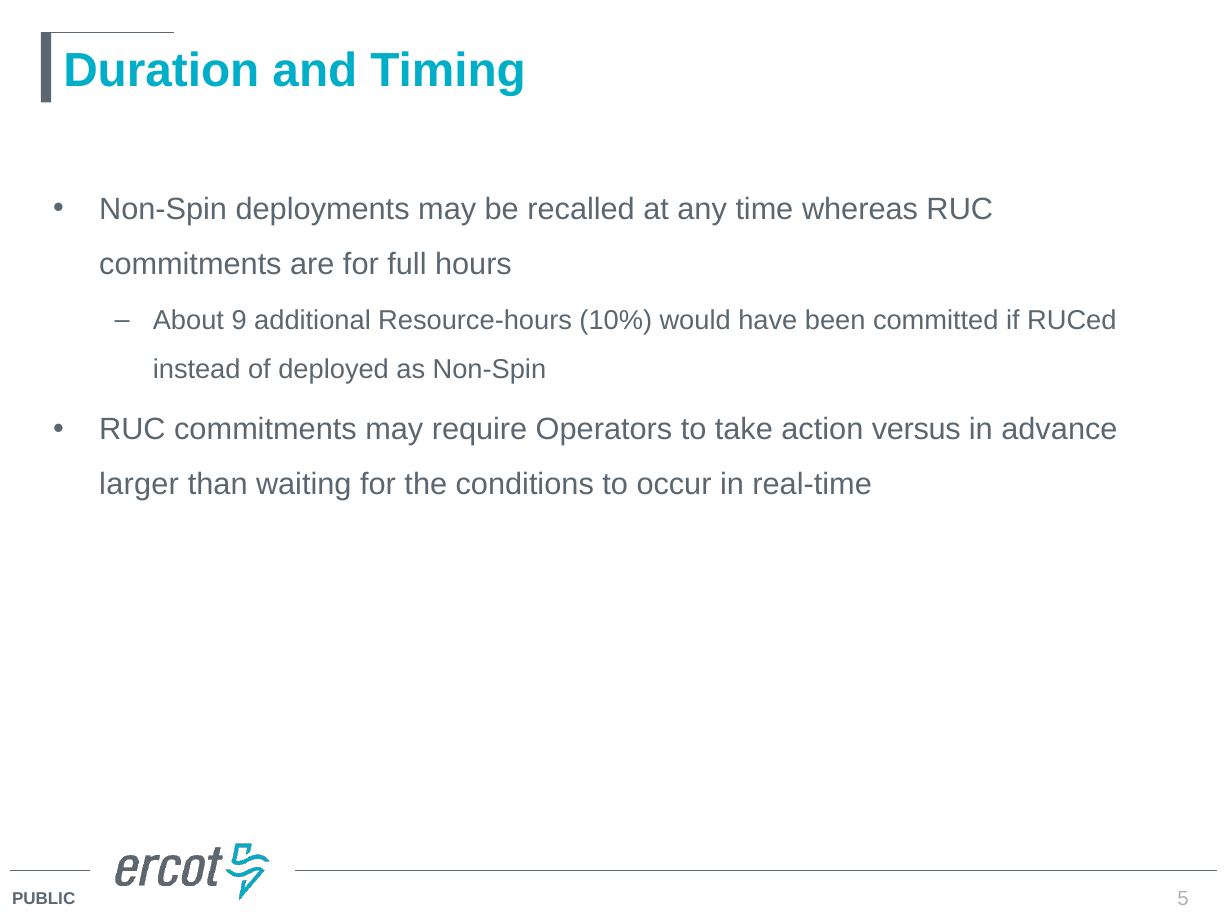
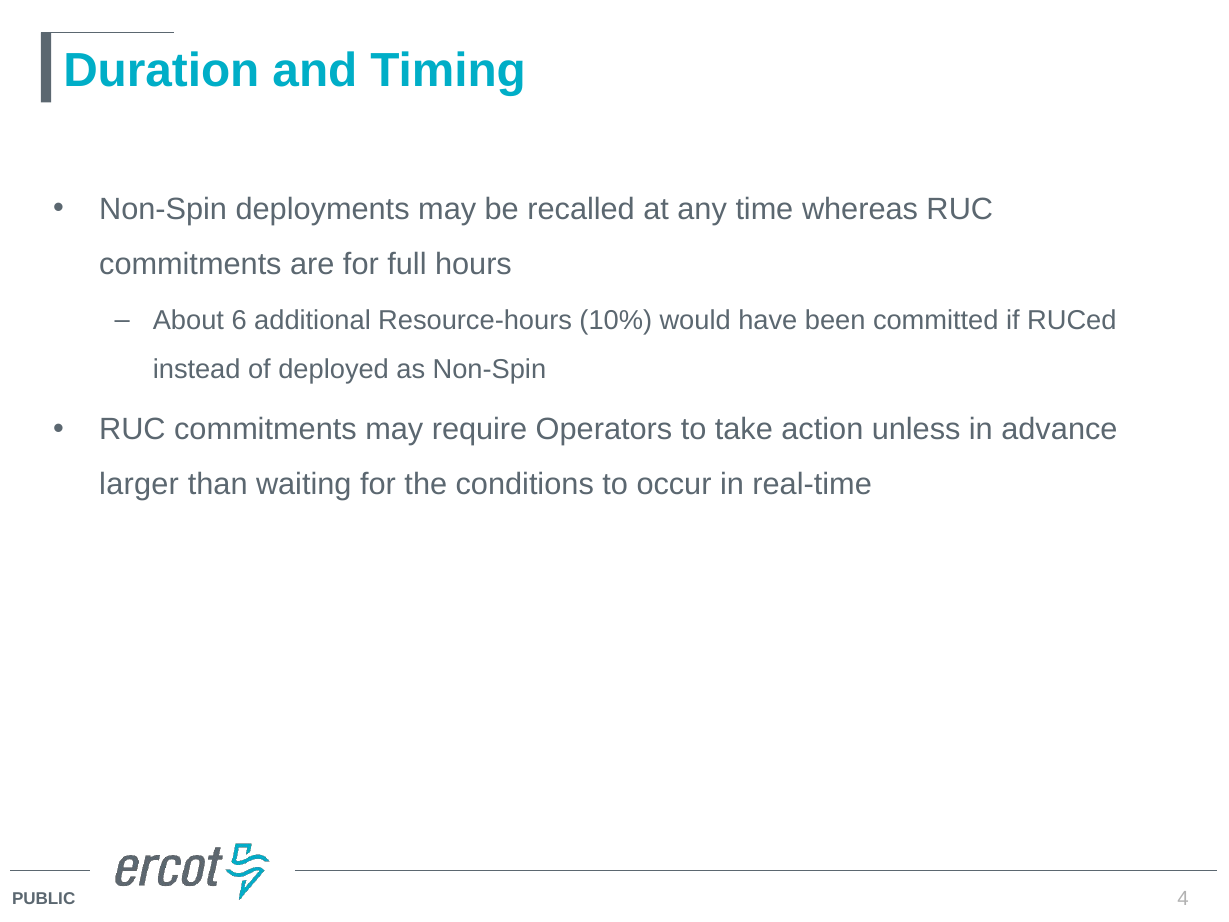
9: 9 -> 6 (239, 321)
versus: versus -> unless (916, 429)
5: 5 -> 4 (1183, 898)
